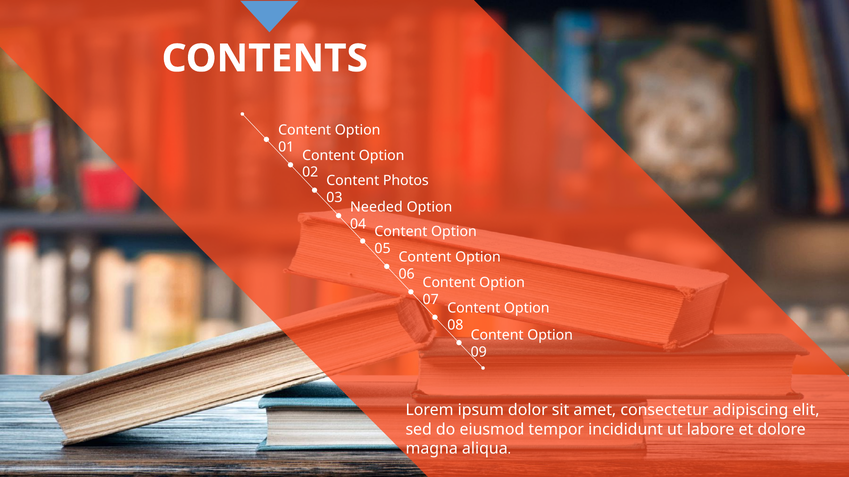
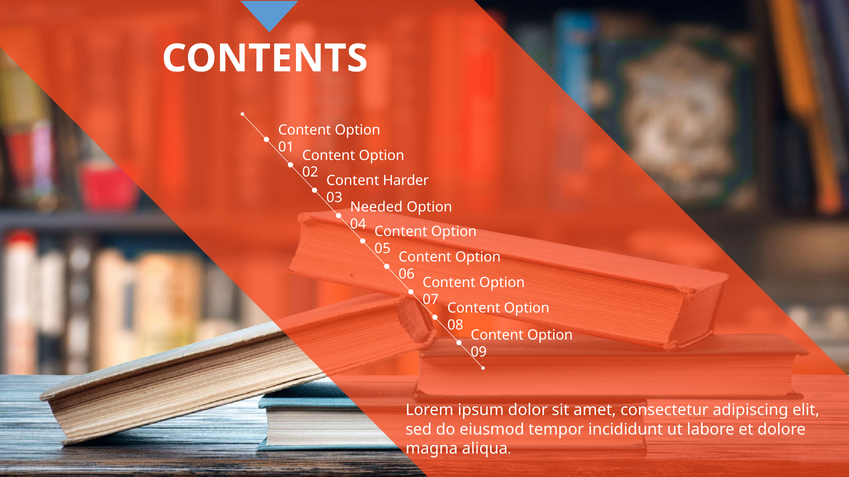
Photos: Photos -> Harder (406, 181)
